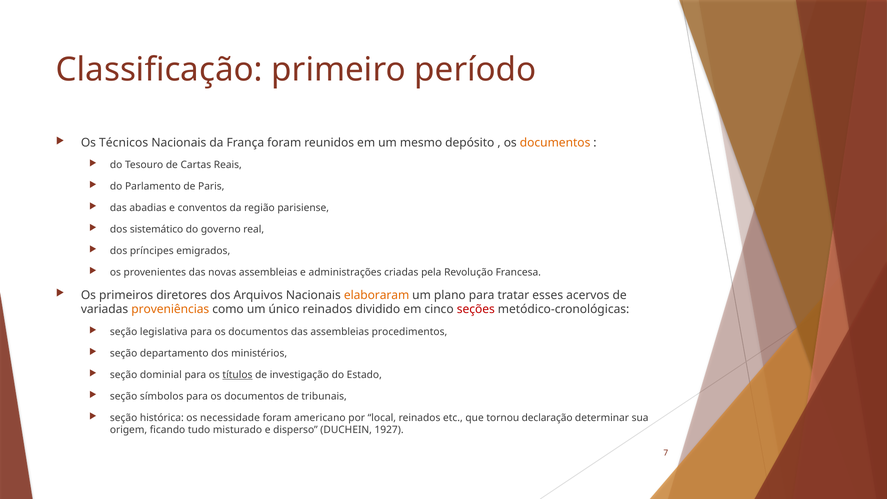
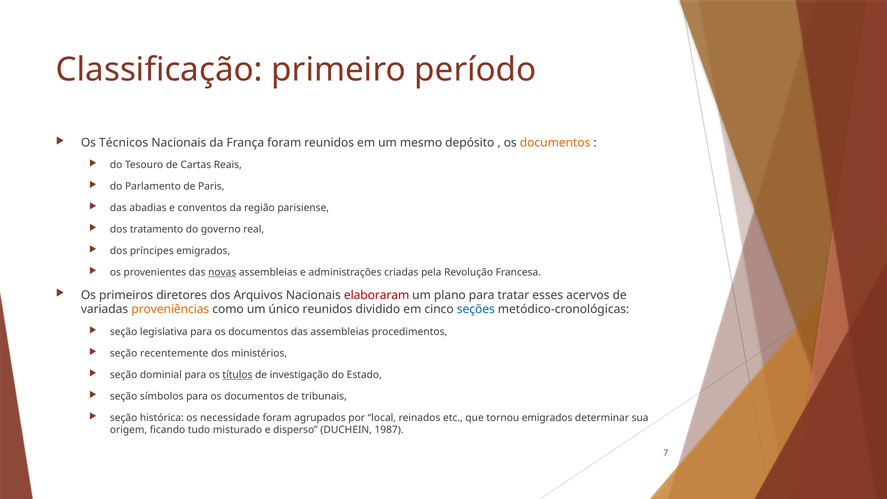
sistemático: sistemático -> tratamento (157, 229)
novas underline: none -> present (222, 272)
elaboraram colour: orange -> red (377, 295)
único reinados: reinados -> reunidos (328, 309)
seções colour: red -> blue (476, 309)
departamento: departamento -> recentemente (174, 353)
americano: americano -> agrupados (320, 418)
tornou declaração: declaração -> emigrados (547, 418)
1927: 1927 -> 1987 (389, 430)
